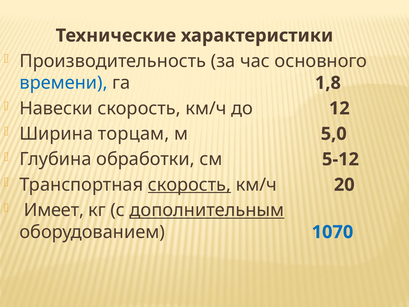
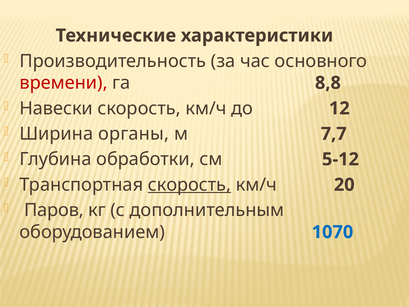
времени colour: blue -> red (63, 83)
1,8: 1,8 -> 8,8 (328, 83)
торцам: торцам -> органы (134, 134)
5,0: 5,0 -> 7,7 (334, 134)
Имеет: Имеет -> Паров (54, 210)
дополнительным underline: present -> none (207, 210)
